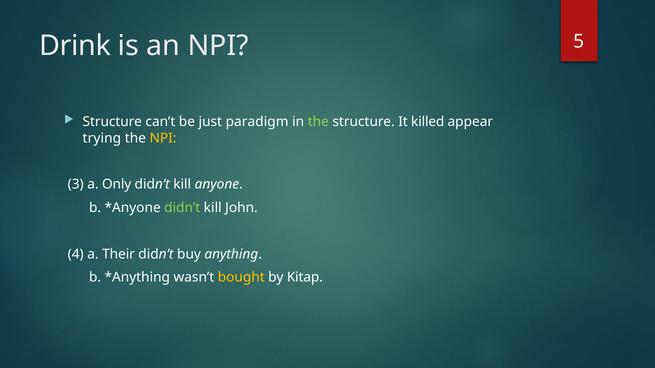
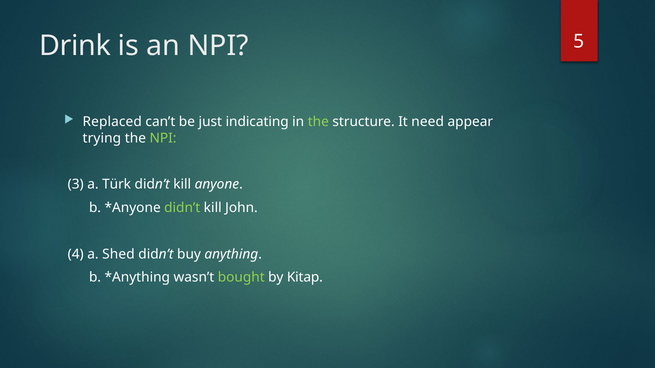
Structure: Structure -> Replaced (112, 122)
paradigm: paradigm -> indicating (257, 122)
killed: killed -> need (428, 122)
NPI colour: yellow -> light green (163, 138)
Only: Only -> Türk (117, 185)
Their: Their -> Shed (118, 254)
bought colour: yellow -> light green (241, 278)
